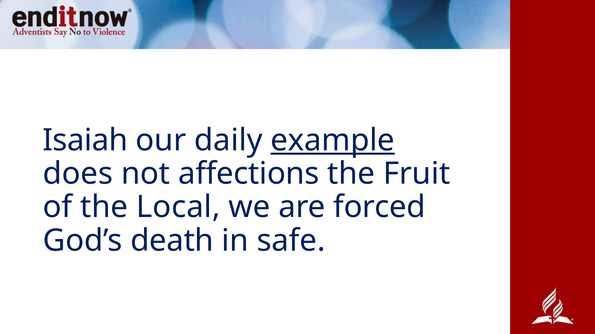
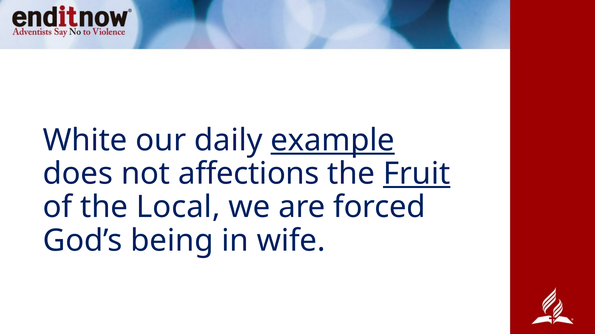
Isaiah: Isaiah -> White (85, 141)
Fruit underline: none -> present (417, 174)
death: death -> being (172, 241)
safe: safe -> wife (291, 241)
